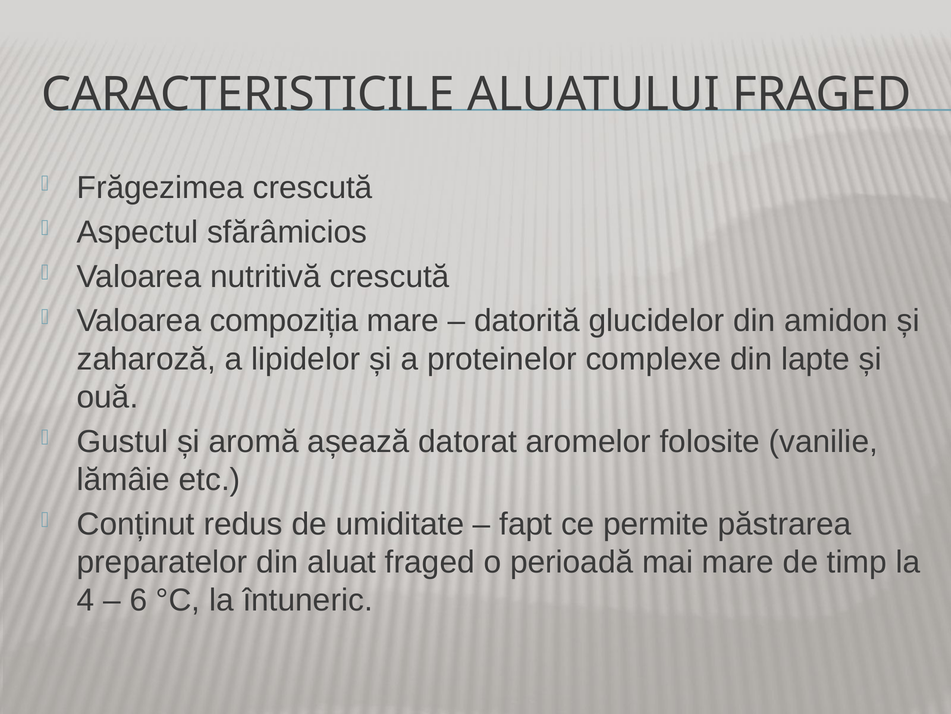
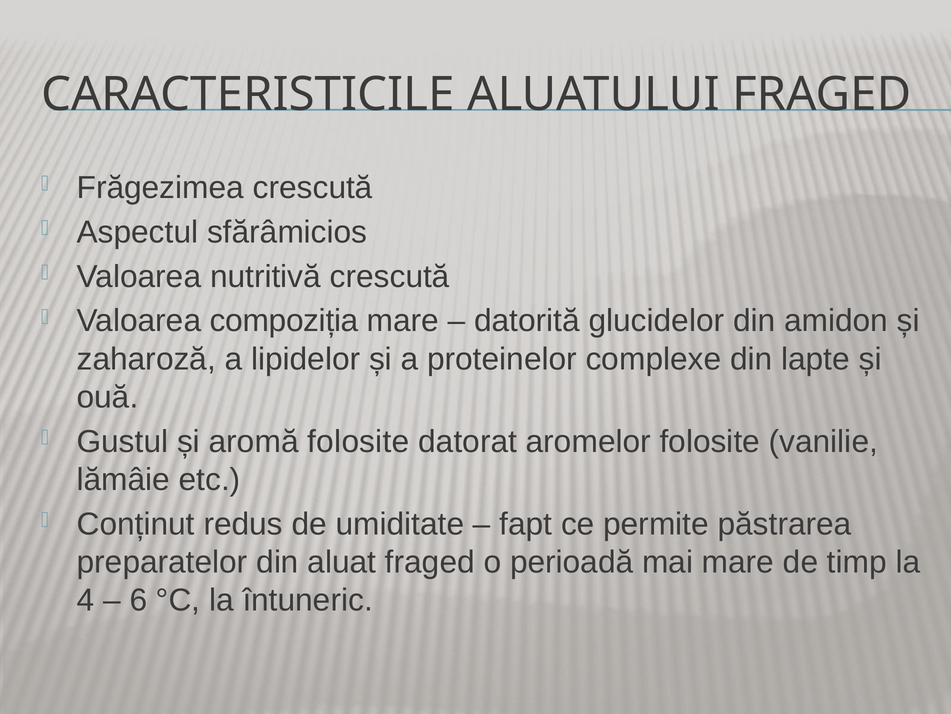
aromă așează: așează -> folosite (358, 441)
